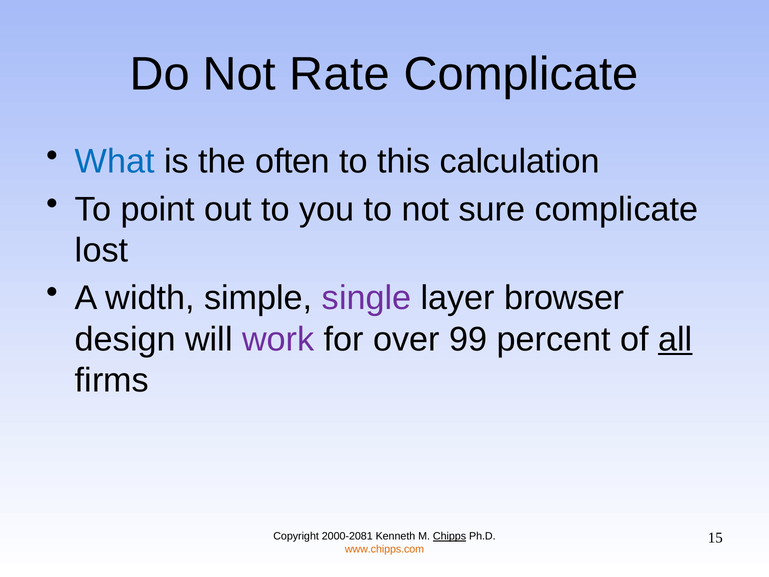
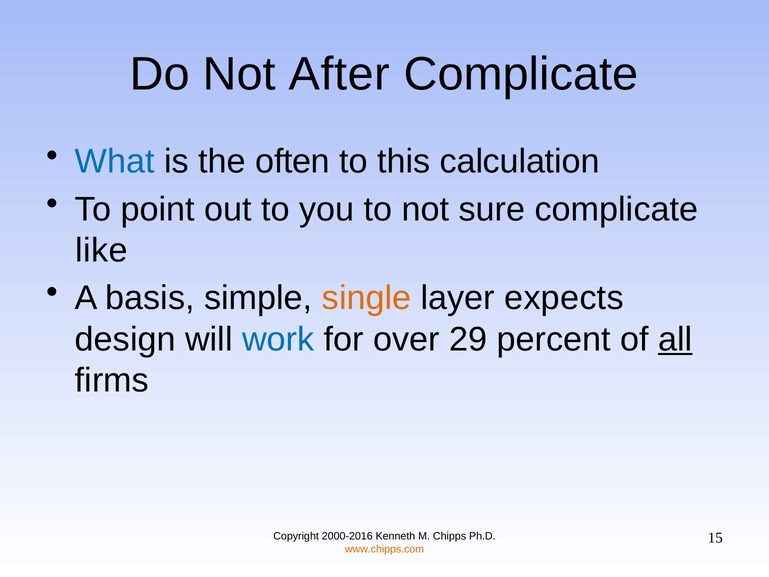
Rate: Rate -> After (339, 74)
lost: lost -> like (101, 250)
width: width -> basis (150, 298)
single colour: purple -> orange (367, 298)
browser: browser -> expects (564, 298)
work colour: purple -> blue (278, 339)
99: 99 -> 29 (468, 339)
2000-2081: 2000-2081 -> 2000-2016 (347, 536)
Chipps underline: present -> none (450, 536)
